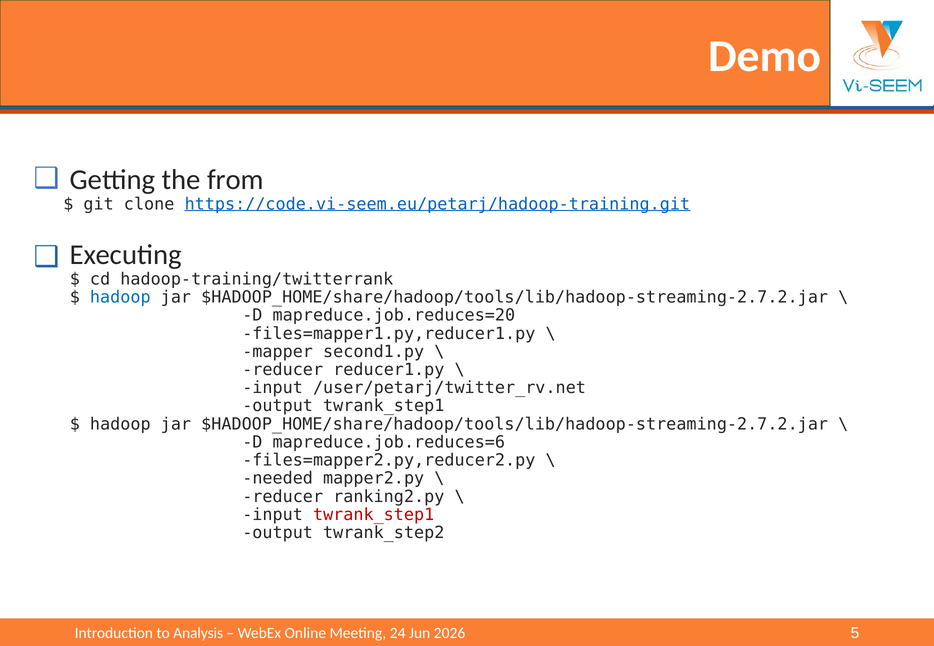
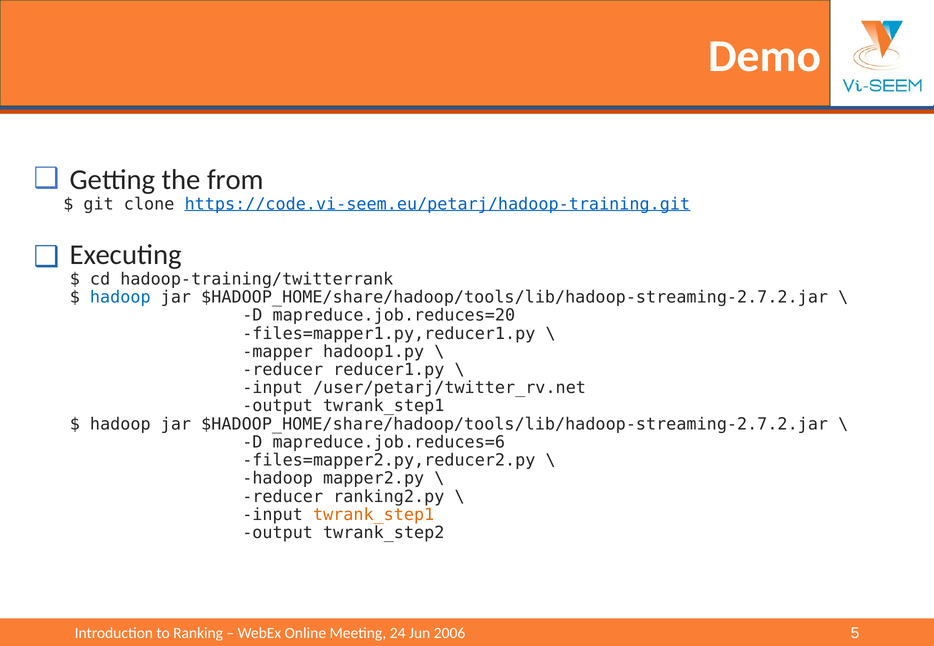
second1.py: second1.py -> hadoop1.py (374, 352)
needed: needed -> hadoop (278, 479)
twrank_step1 colour: red -> orange (374, 515)
Analysis: Analysis -> Ranking (198, 634)
2026: 2026 -> 2006 (450, 634)
